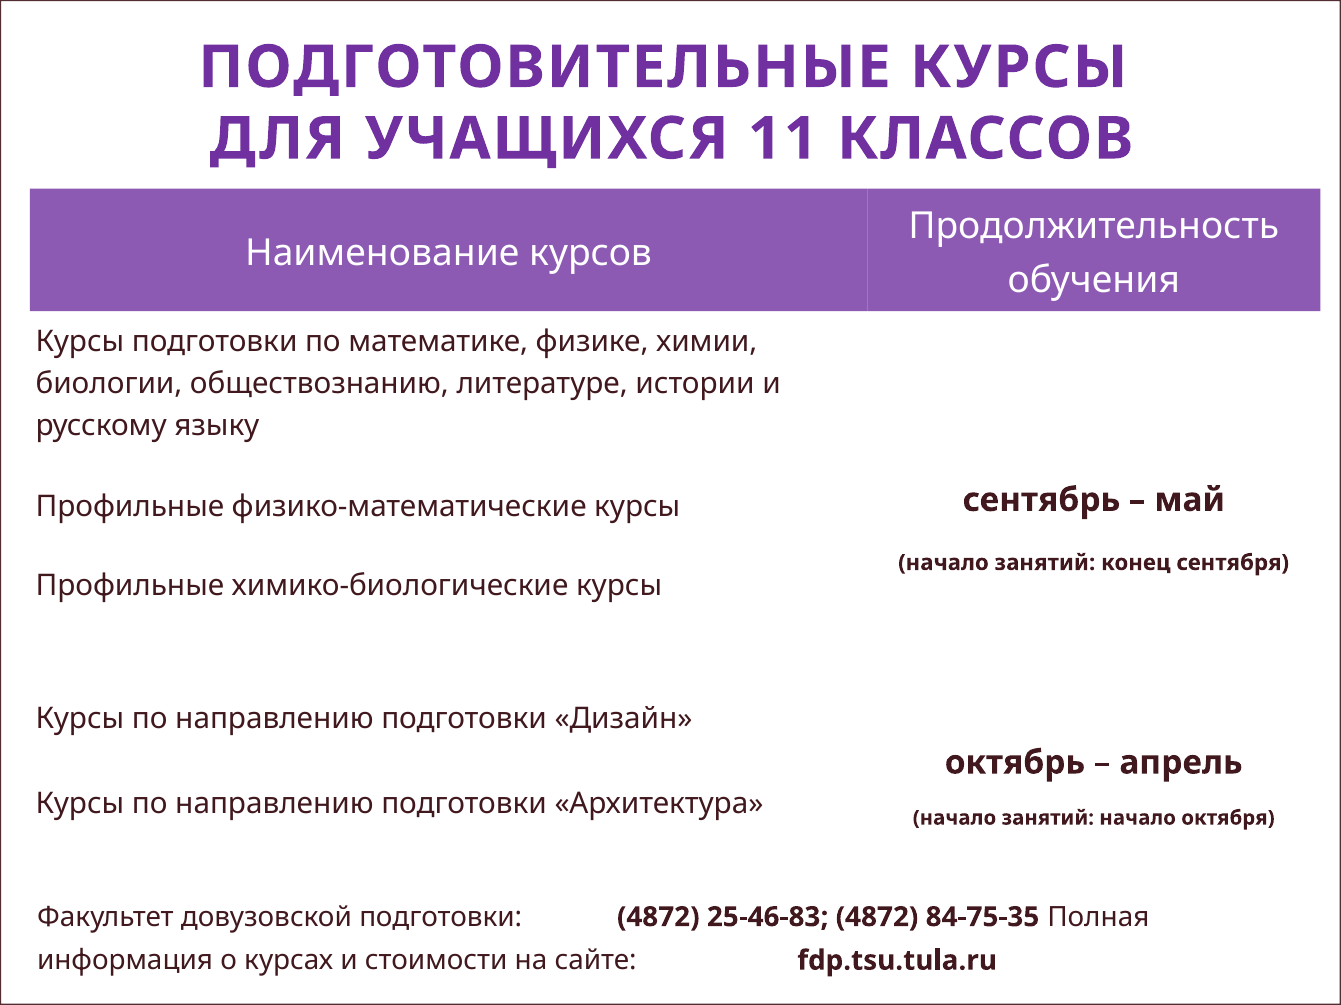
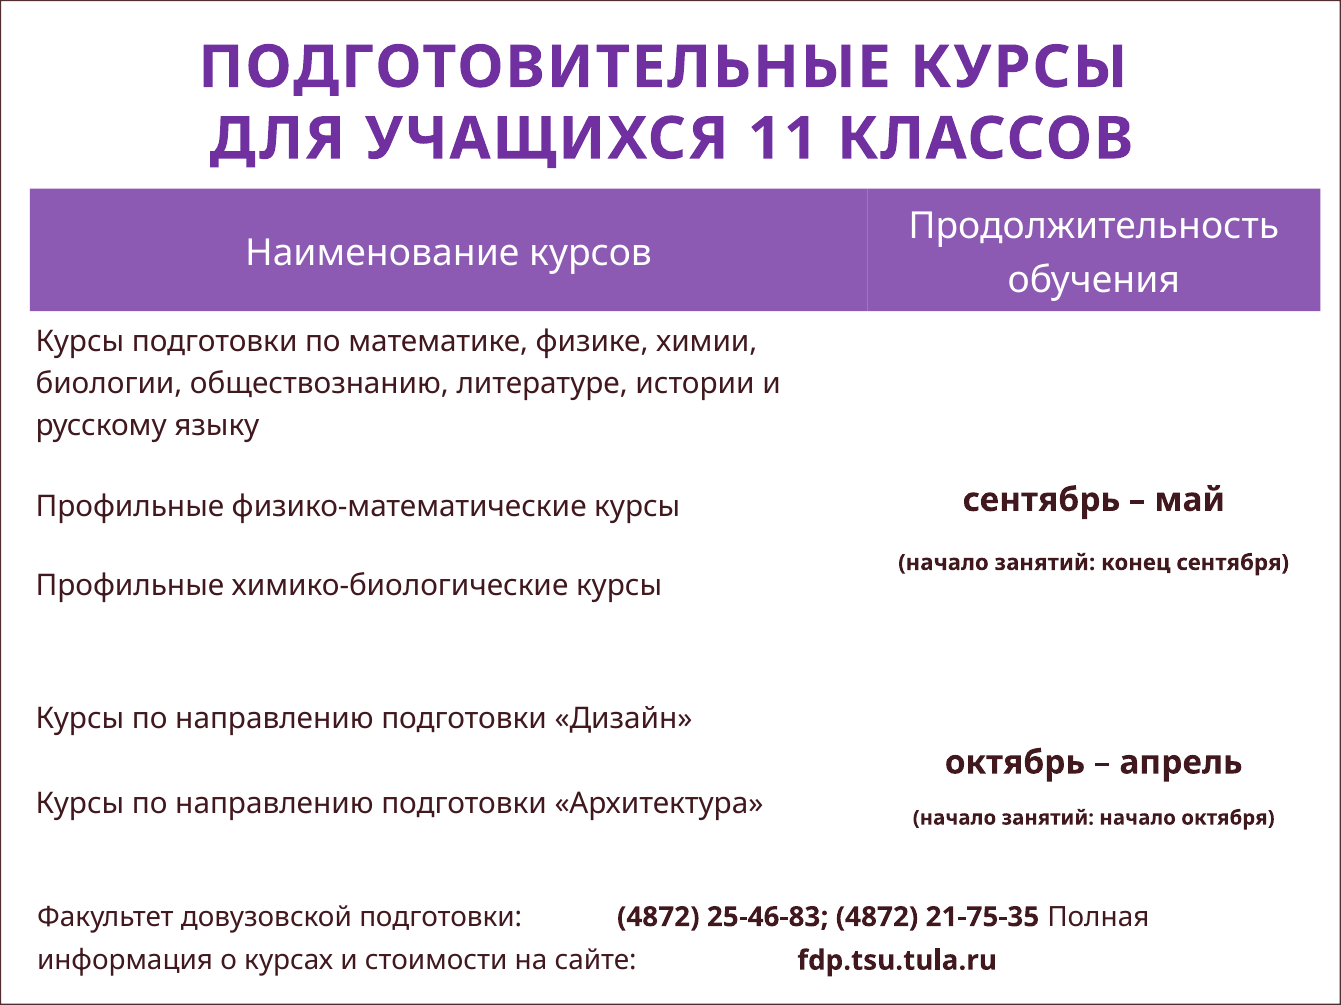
84-75-35: 84-75-35 -> 21-75-35 (982, 918)
